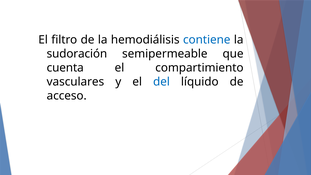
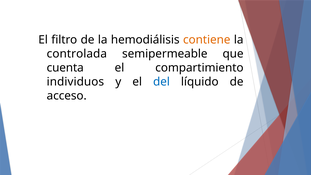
contiene colour: blue -> orange (207, 40)
sudoración: sudoración -> controlada (77, 54)
vasculares: vasculares -> individuos (75, 82)
